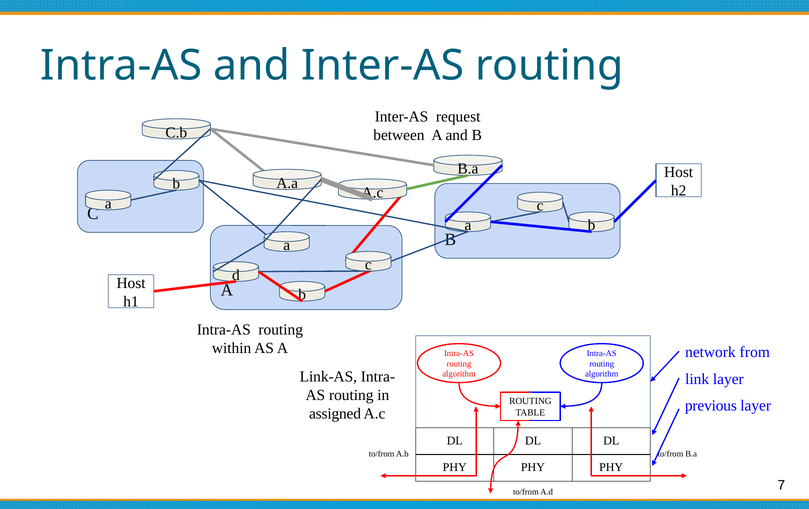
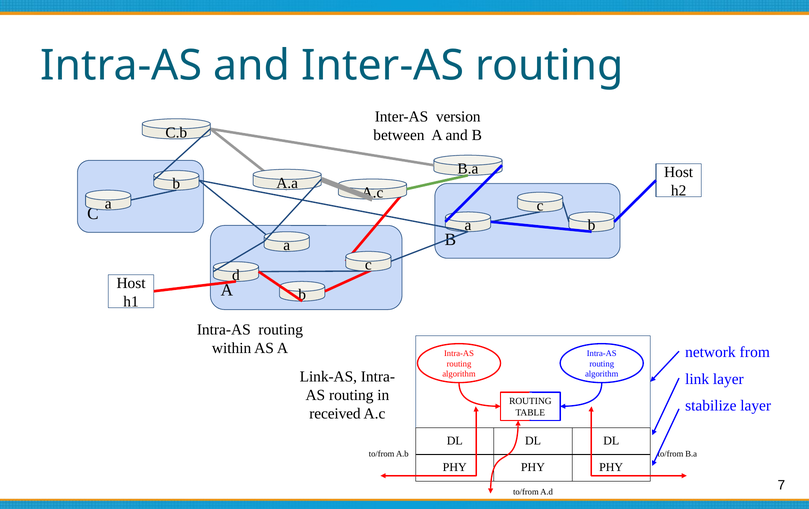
request: request -> version (458, 117)
previous: previous -> stabilize (711, 406)
assigned: assigned -> received (335, 414)
